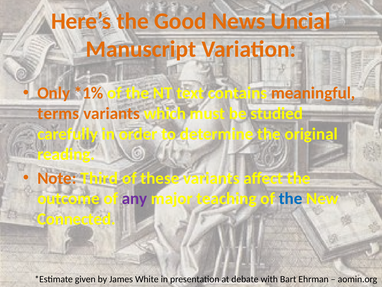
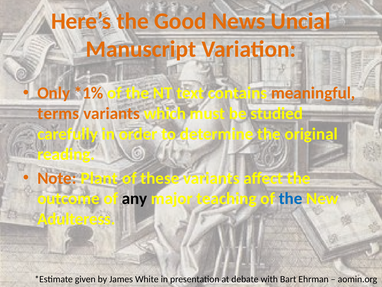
Third: Third -> Plant (99, 178)
any colour: purple -> black (135, 198)
Connected: Connected -> Adulteress (76, 219)
